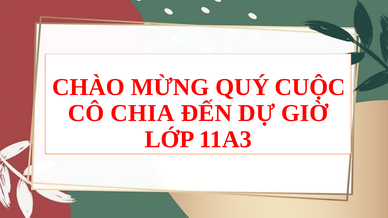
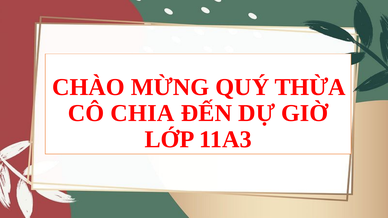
CUỘC: CUỘC -> THỪA (310, 87)
